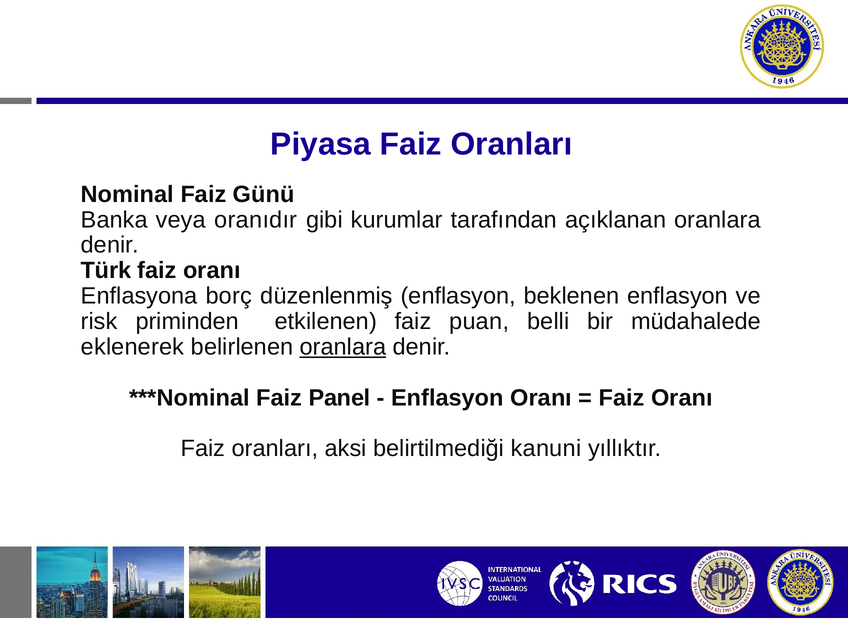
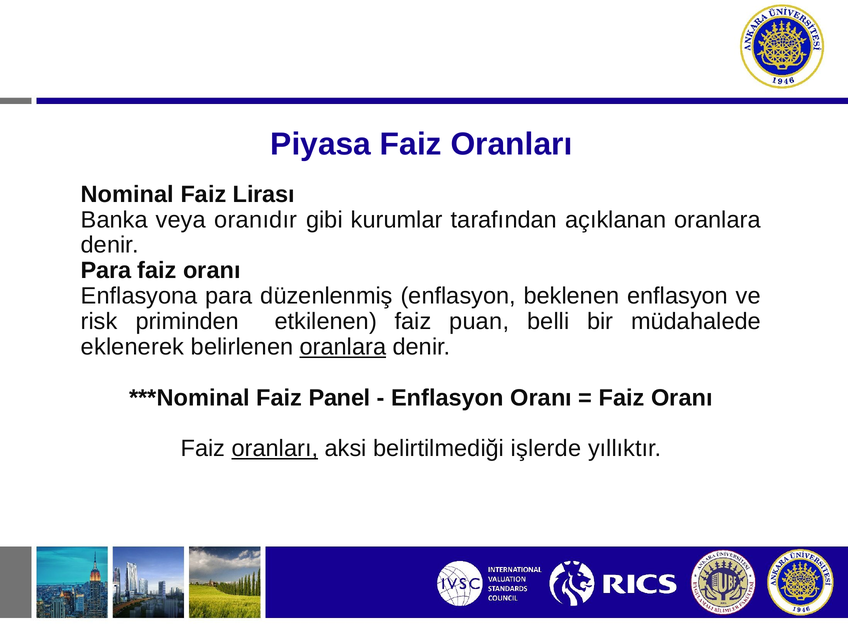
Günü: Günü -> Lirası (264, 194)
Türk: Türk -> Para (106, 271)
Enflasyona borç: borç -> para (229, 296)
oranları underline: none -> present (275, 449)
kanuni: kanuni -> işlerde (546, 449)
